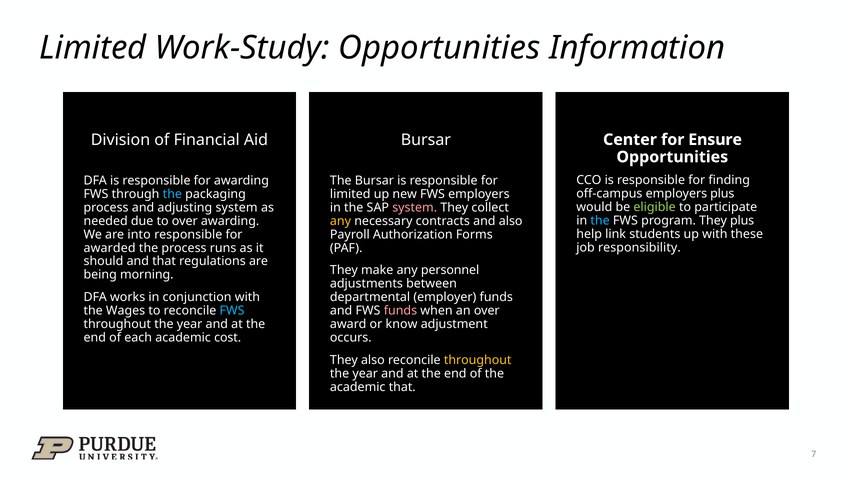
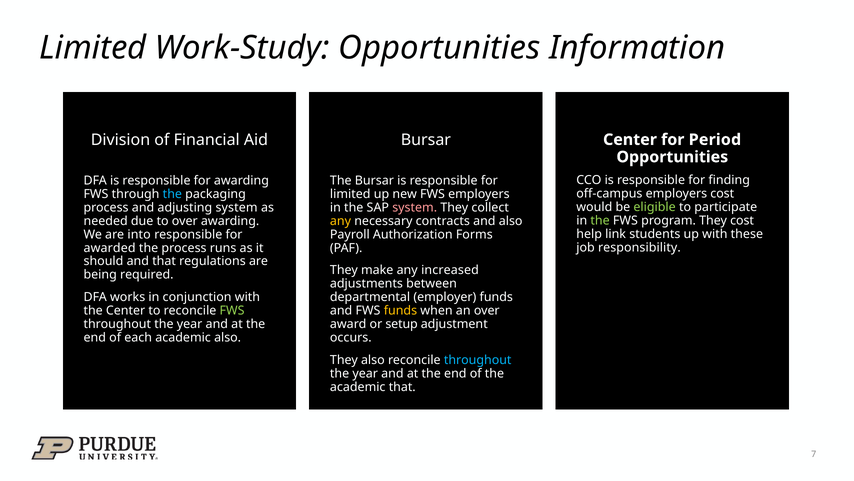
Ensure: Ensure -> Period (715, 139)
employers plus: plus -> cost (722, 194)
the colour: light blue -> light green (600, 220)
They plus: plus -> cost (742, 220)
personnel: personnel -> increased (450, 270)
morning: morning -> required (147, 275)
the Wages: Wages -> Center (126, 310)
FWS colour: light blue -> light green (232, 310)
funds colour: pink -> yellow (400, 310)
know: know -> setup (402, 324)
academic cost: cost -> also (228, 337)
throughout colour: yellow -> light blue (478, 360)
